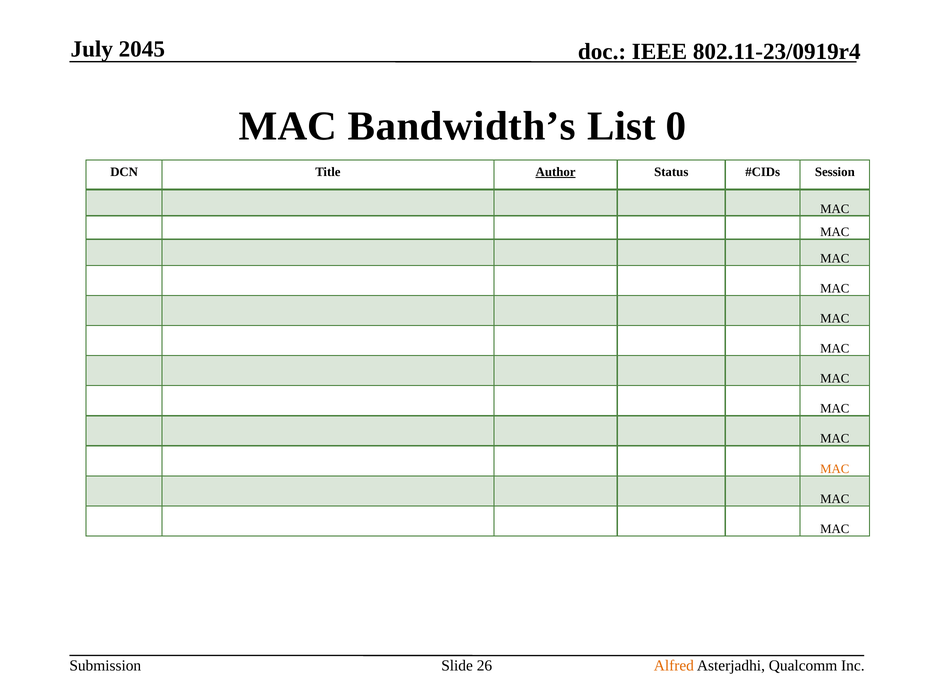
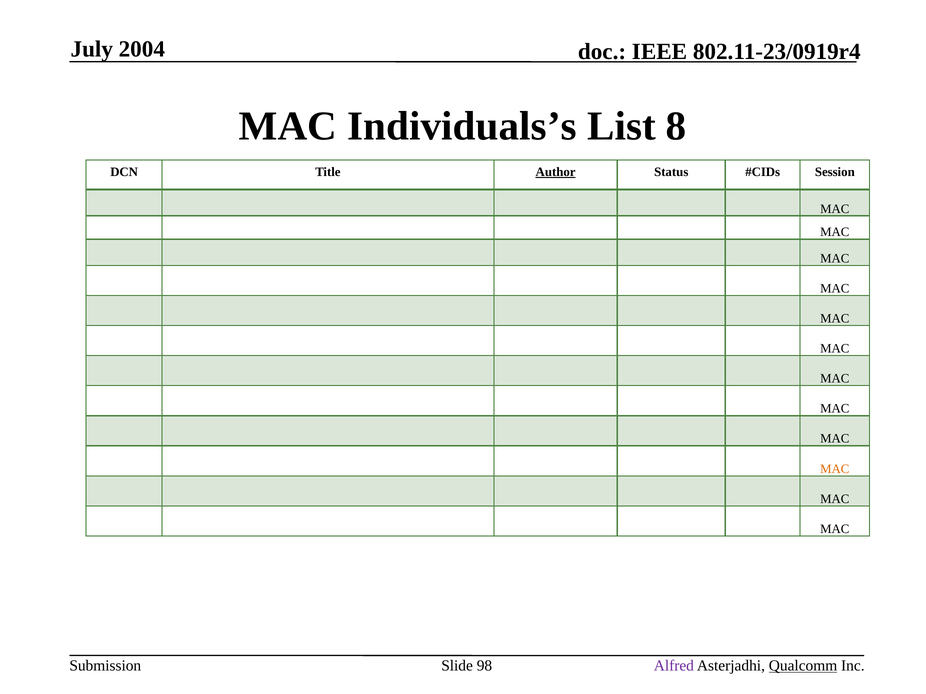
2045: 2045 -> 2004 (142, 49)
Bandwidth’s: Bandwidth’s -> Individuals’s (462, 126)
0: 0 -> 8 (676, 126)
26: 26 -> 98 (484, 666)
Alfred colour: orange -> purple (674, 666)
Qualcomm underline: none -> present (803, 666)
